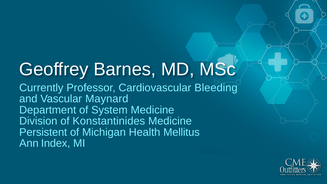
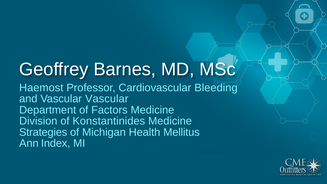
Currently: Currently -> Haemost (41, 88)
Vascular Maynard: Maynard -> Vascular (107, 99)
System: System -> Factors (109, 110)
Persistent: Persistent -> Strategies (43, 132)
